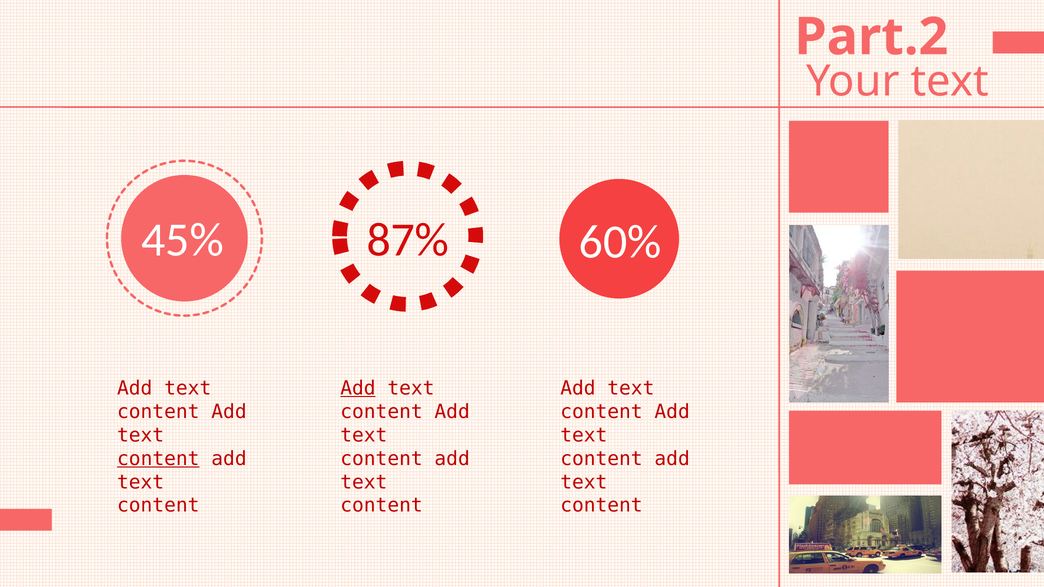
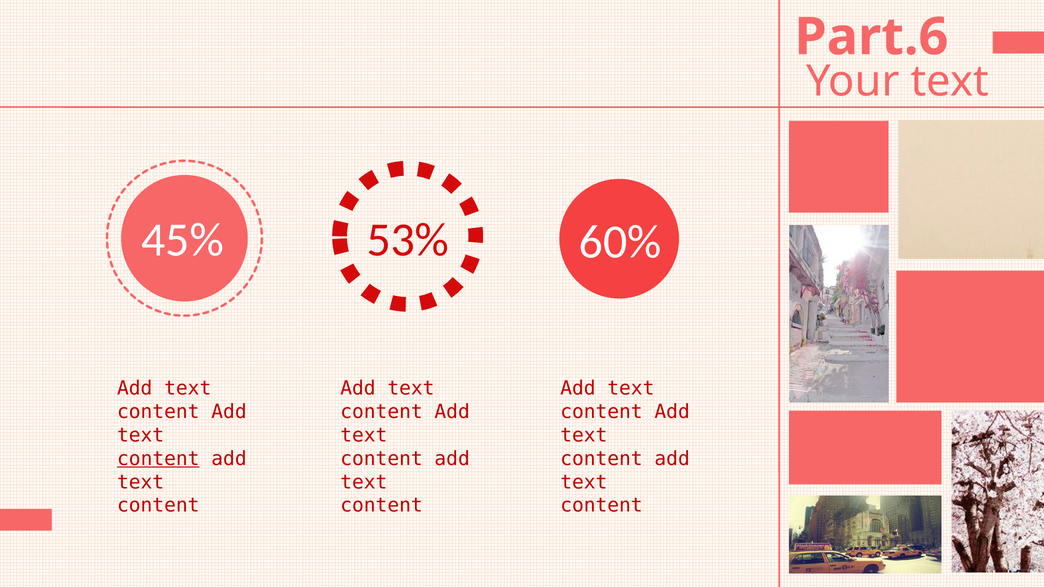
Part.2: Part.2 -> Part.6 (871, 37)
87%: 87% -> 53% (408, 240)
Add underline: present -> none (358, 388)
